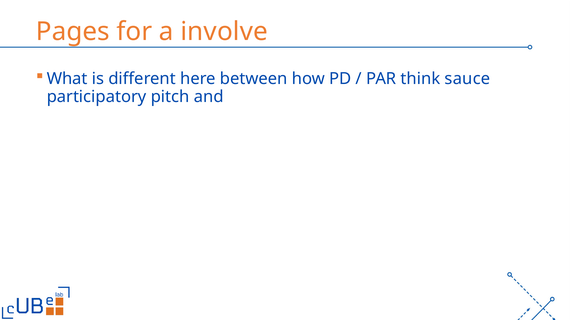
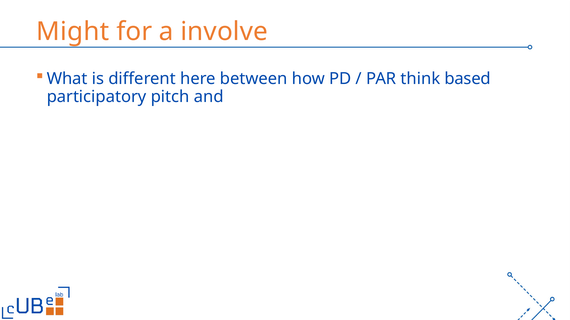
Pages: Pages -> Might (73, 32)
sauce: sauce -> based (468, 79)
